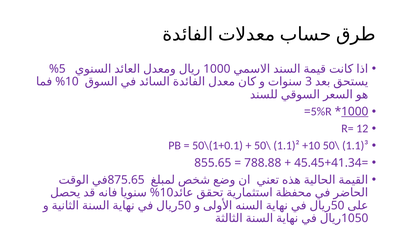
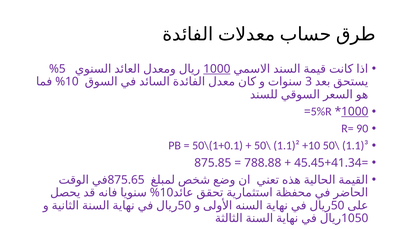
1000 underline: none -> present (217, 69)
12: 12 -> 90 (362, 129)
855.65: 855.65 -> 875.85 (213, 163)
